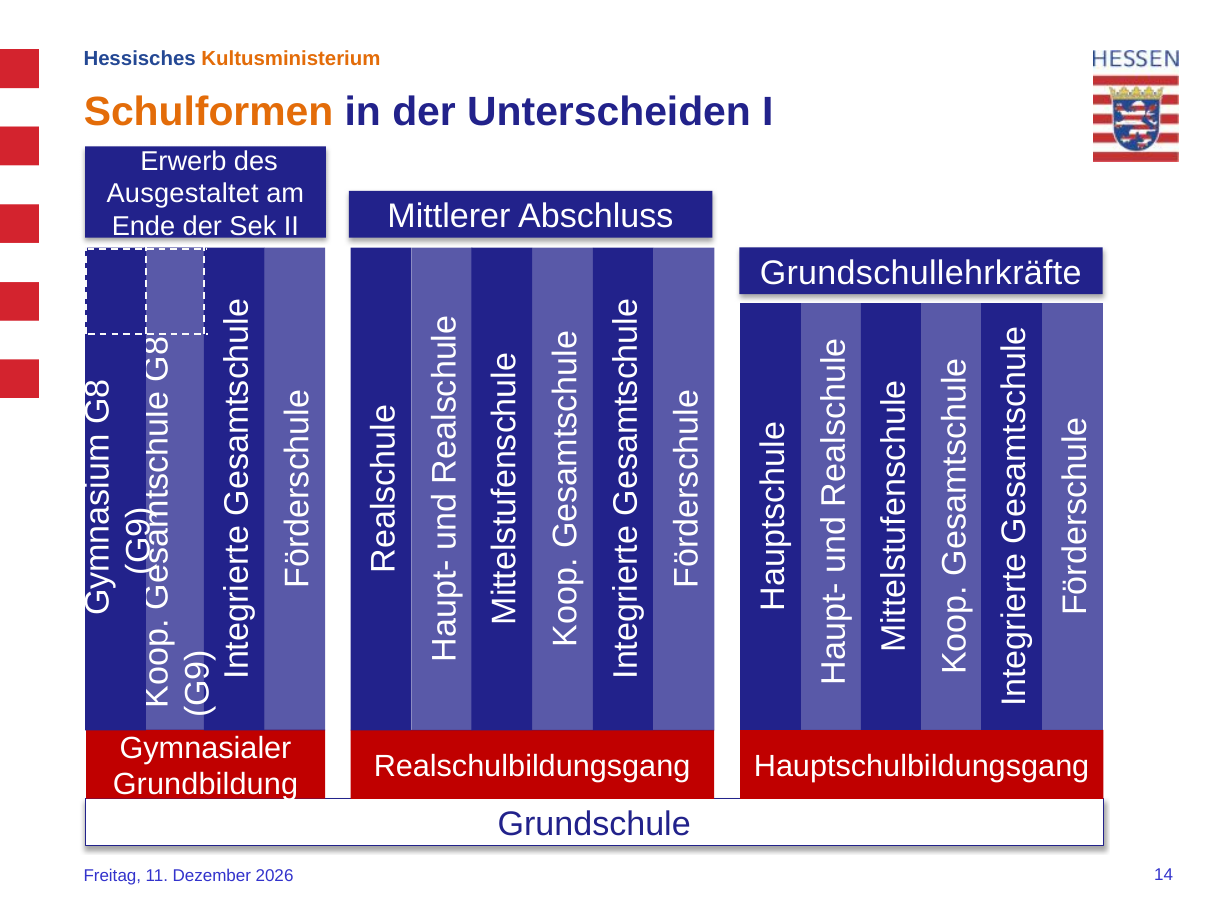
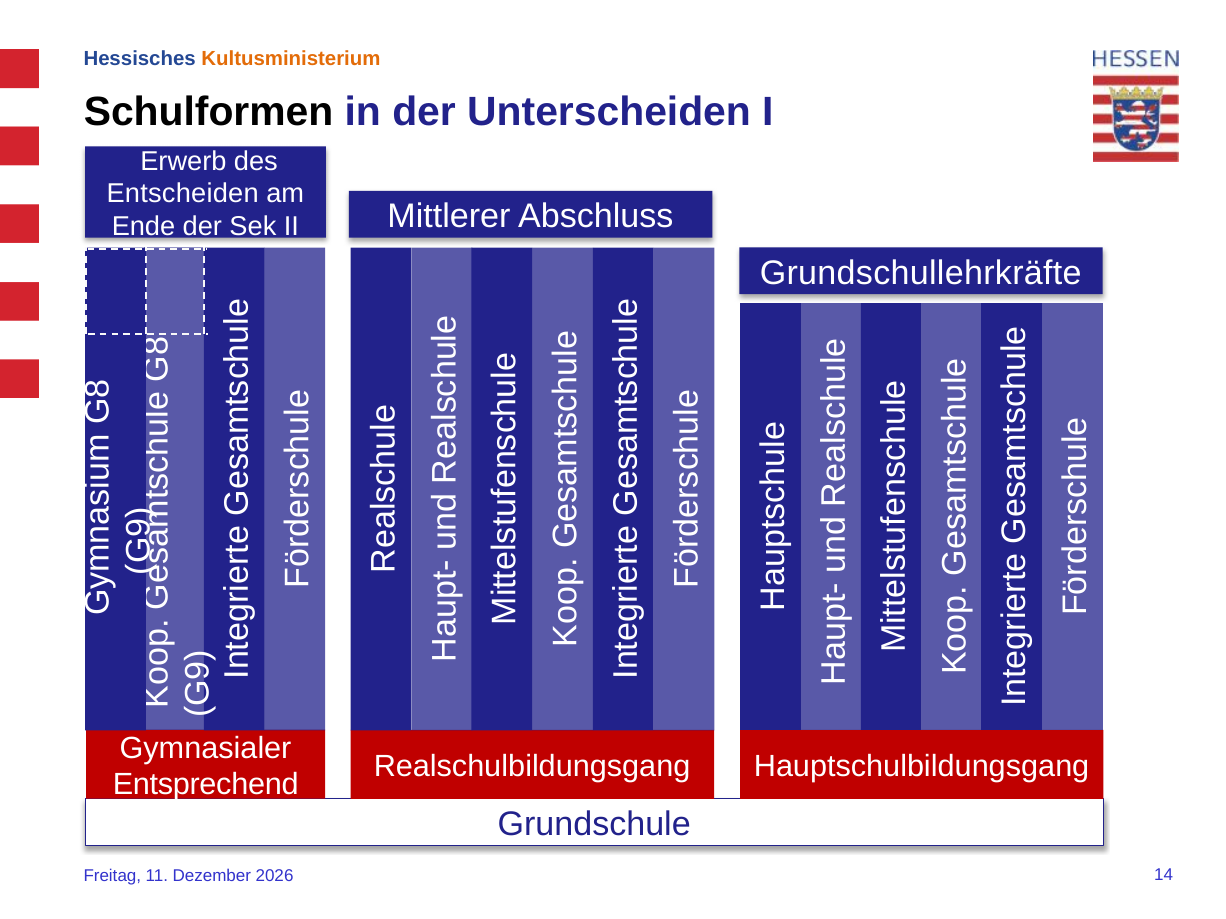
Schulformen colour: orange -> black (209, 112)
Ausgestaltet: Ausgestaltet -> Entscheiden (183, 194)
Grundbildung: Grundbildung -> Entsprechend (206, 785)
